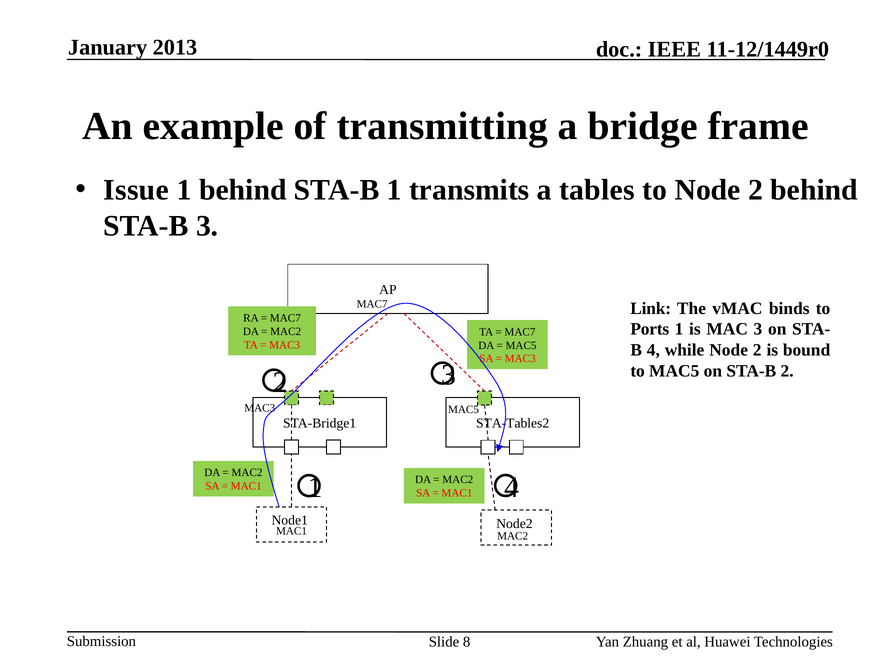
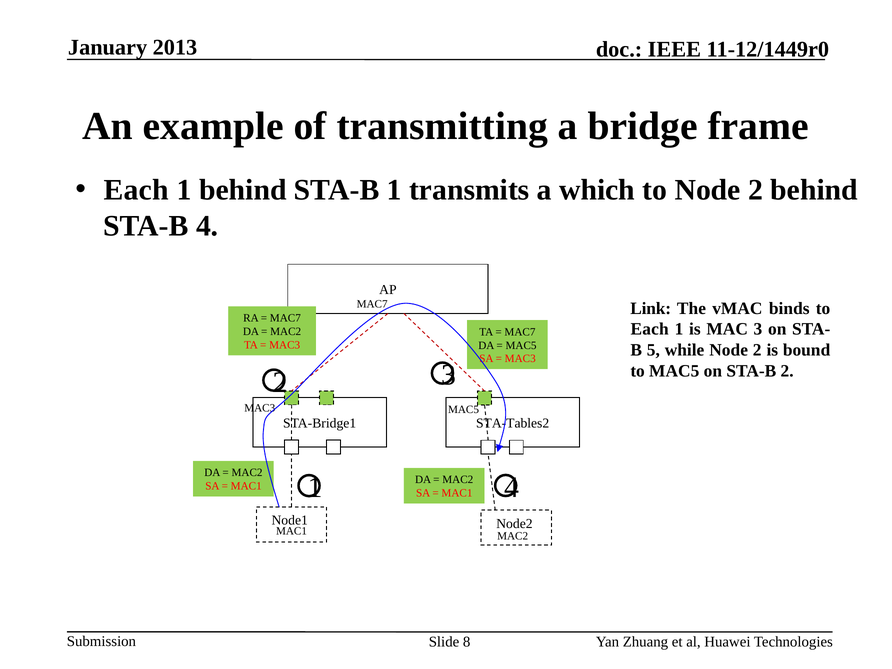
Issue: Issue -> Each (136, 190)
tables: tables -> which (597, 190)
STA-B 3: 3 -> 4 (207, 226)
Ports: Ports -> Each (650, 329)
4: 4 -> 5 (653, 350)
